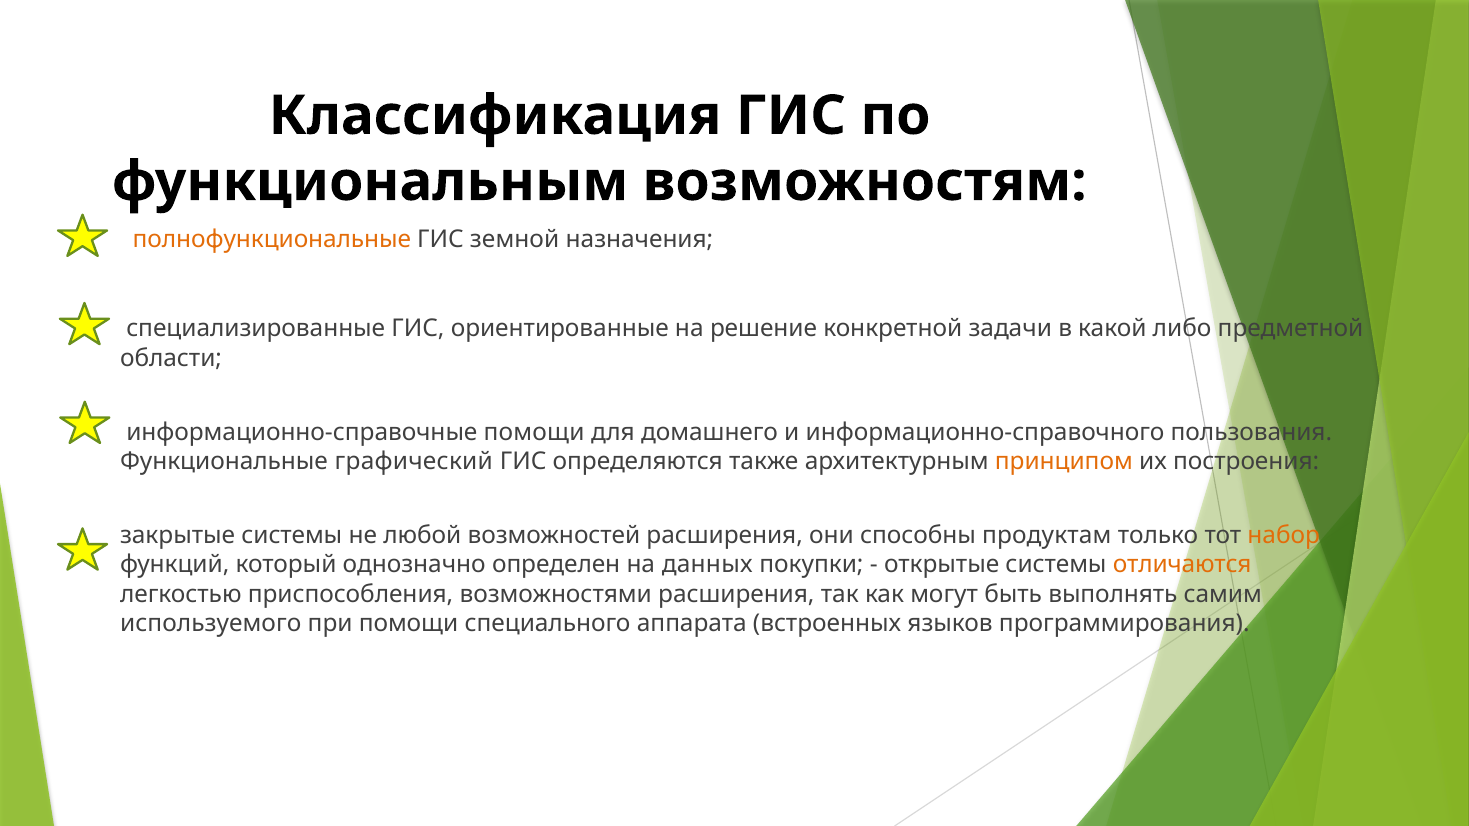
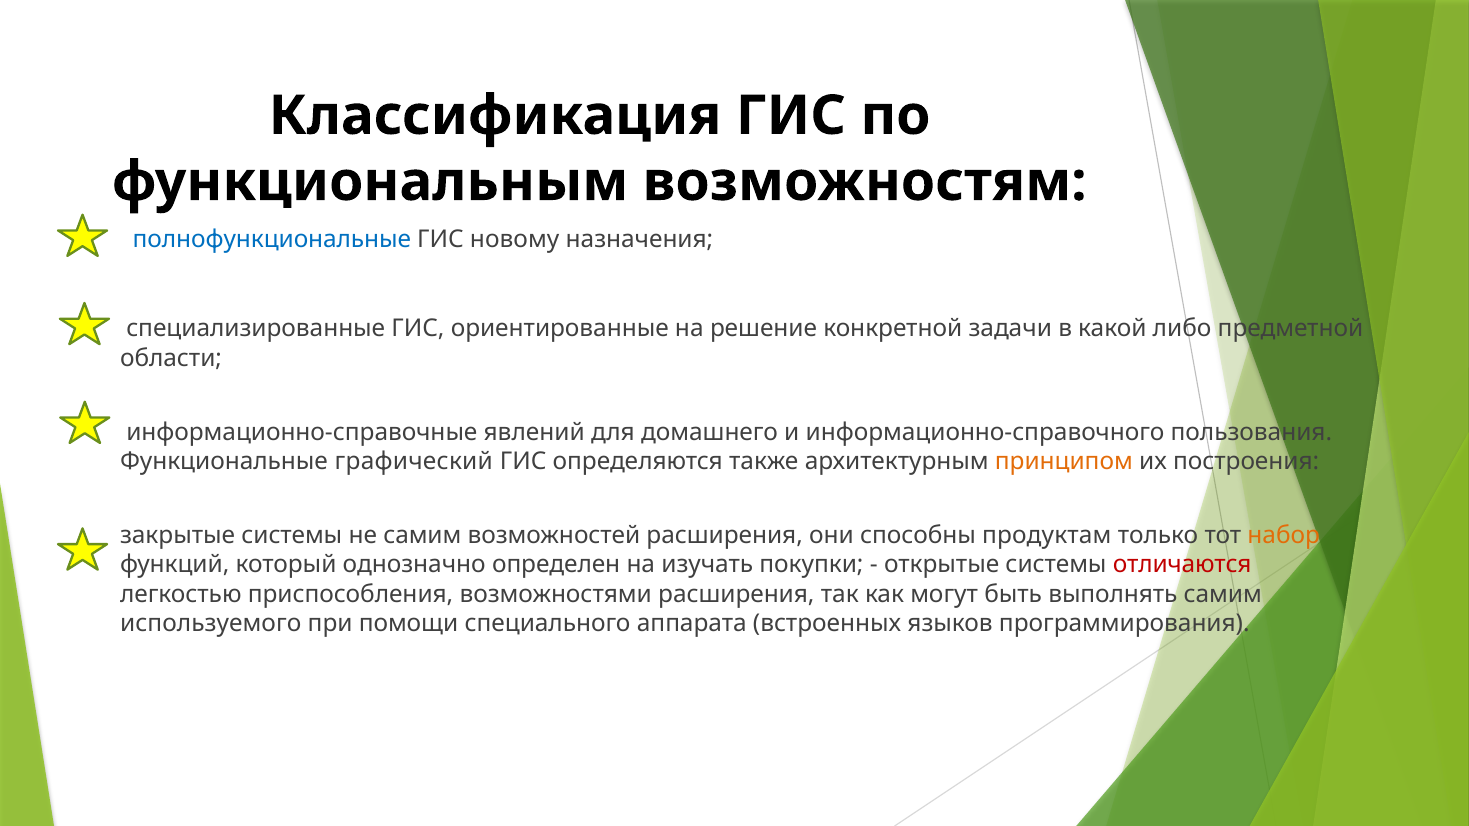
полнофункциональные colour: orange -> blue (272, 240)
земной: земной -> новому (515, 240)
информационно-справочные помощи: помощи -> явлений (534, 432)
не любой: любой -> самим (422, 536)
данных: данных -> изучать (707, 565)
отличаются colour: orange -> red (1182, 565)
